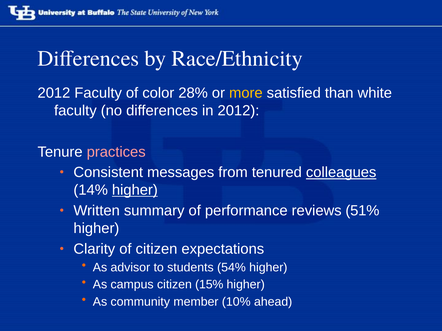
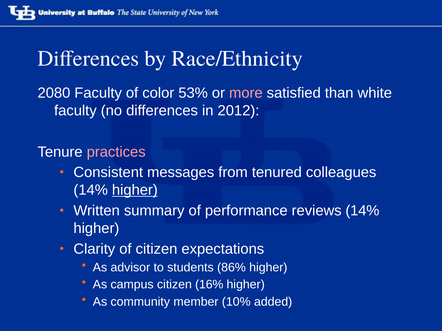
2012: 2012 -> 2080 (54, 93)
28%: 28% -> 53% (193, 93)
more colour: yellow -> pink (246, 93)
colleagues underline: present -> none (341, 173)
reviews 51%: 51% -> 14% (362, 211)
54%: 54% -> 86% (231, 268)
15%: 15% -> 16% (209, 285)
ahead: ahead -> added (273, 302)
